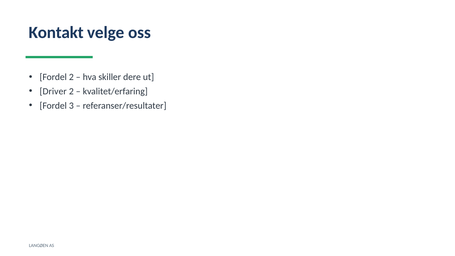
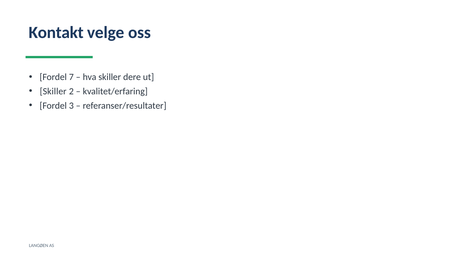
Fordel 2: 2 -> 7 (71, 77)
Driver: Driver -> Skiller (53, 91)
